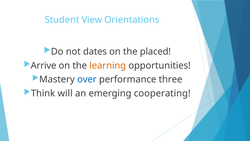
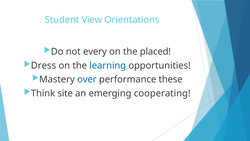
dates: dates -> every (95, 52)
Arrive: Arrive -> Dress (43, 65)
learning colour: orange -> blue (108, 65)
three: three -> these (171, 79)
will: will -> site (65, 93)
